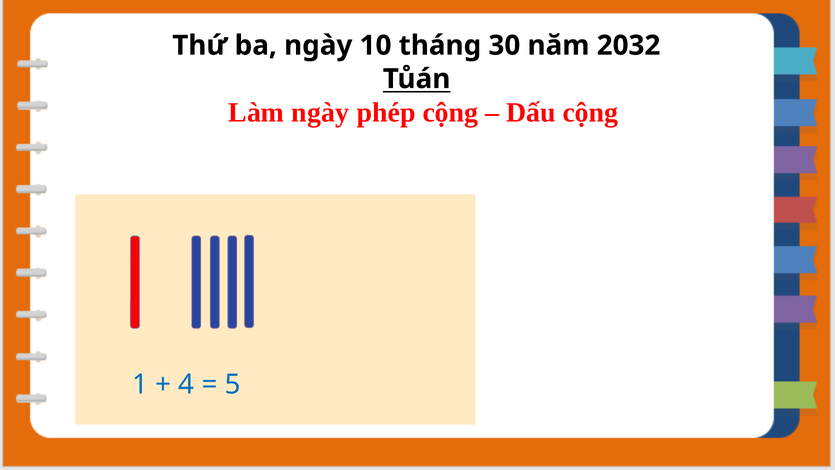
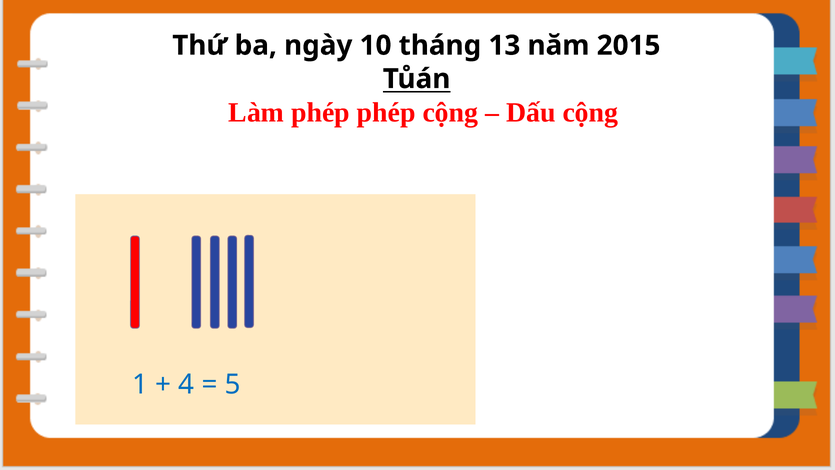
30: 30 -> 13 (504, 45)
2032: 2032 -> 2015 (629, 45)
Làm ngày: ngày -> phép (320, 112)
